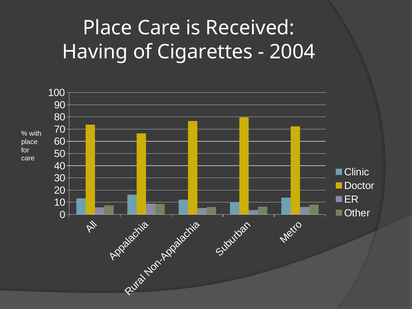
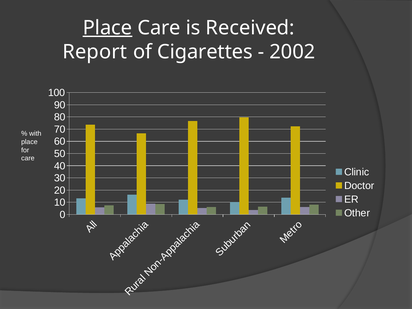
Place underline: none -> present (108, 28)
Having: Having -> Report (95, 52)
2004: 2004 -> 2002 (292, 52)
